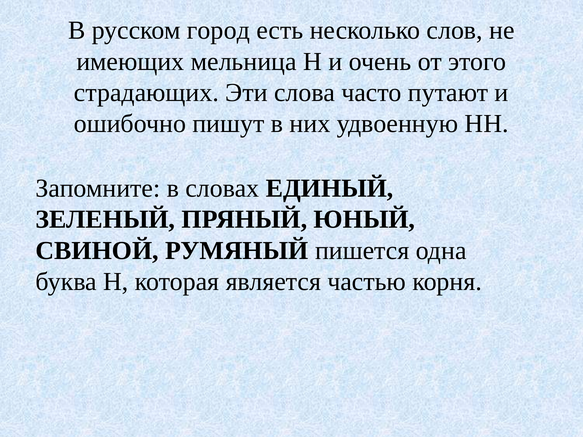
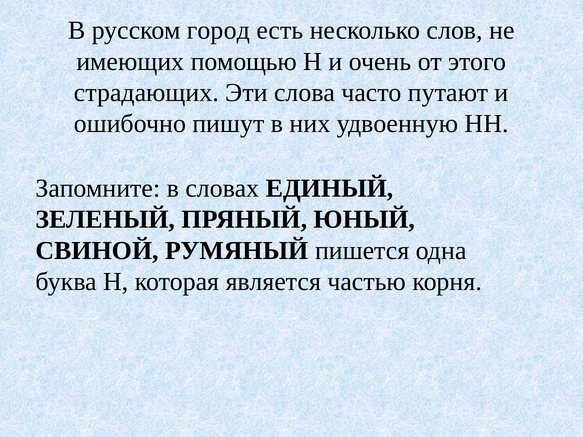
мельница: мельница -> помощью (244, 62)
